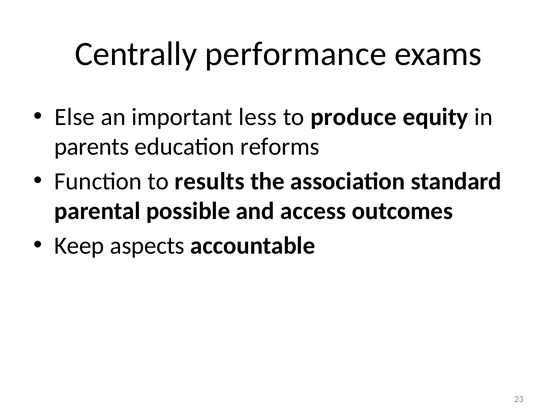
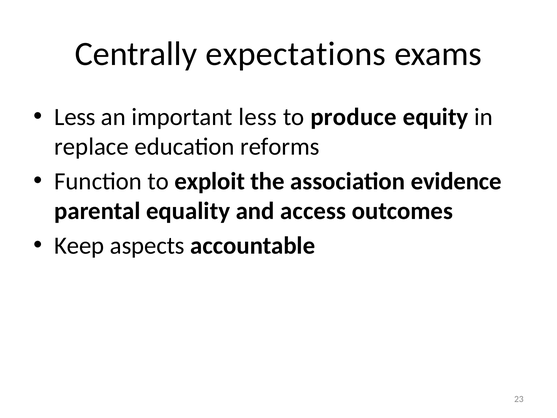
performance: performance -> expectations (296, 54)
Else: Else -> Less (75, 117)
parents: parents -> replace (92, 147)
results: results -> exploit (210, 181)
standard: standard -> evidence (456, 181)
possible: possible -> equality (188, 211)
